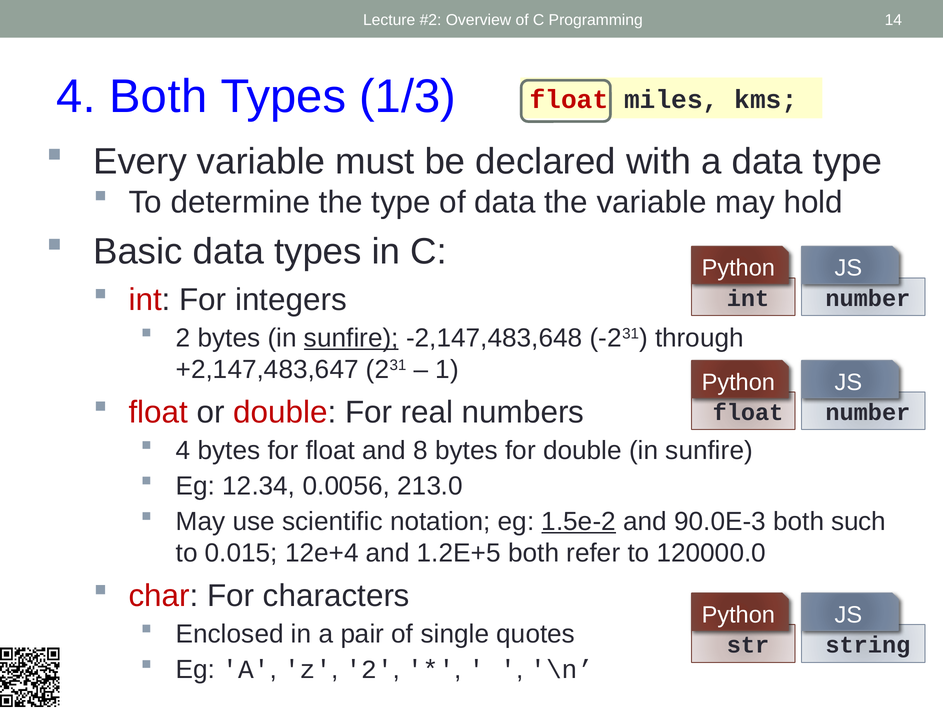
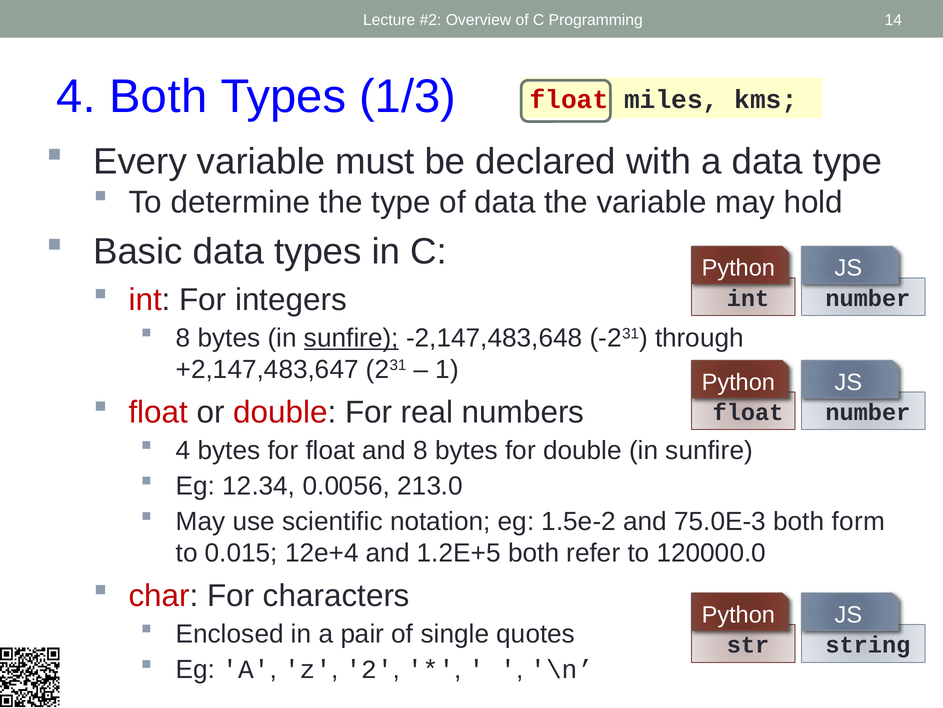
2: 2 -> 8 (183, 338)
1.5e-2 underline: present -> none (579, 521)
90.0E-3: 90.0E-3 -> 75.0E-3 (720, 521)
such: such -> form (858, 521)
